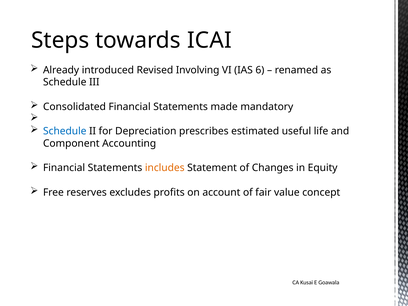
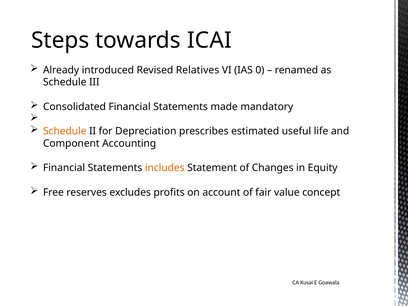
Involving: Involving -> Relatives (198, 70)
6: 6 -> 0 (260, 70)
Schedule colour: blue -> orange (65, 131)
